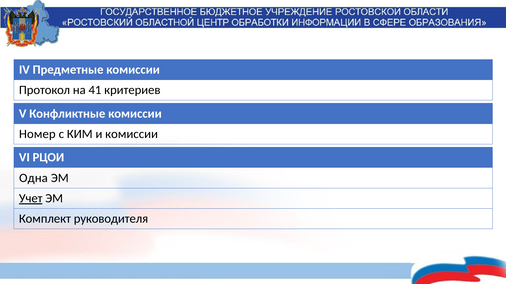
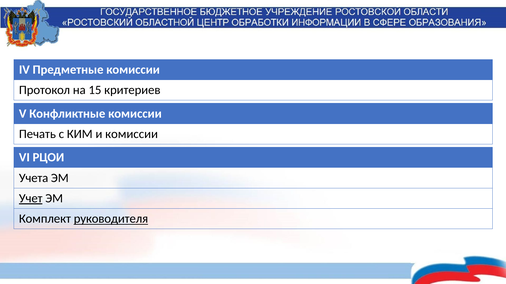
41: 41 -> 15 (95, 90)
Номер: Номер -> Печать (37, 134)
Одна: Одна -> Учета (34, 178)
руководителя underline: none -> present (111, 219)
